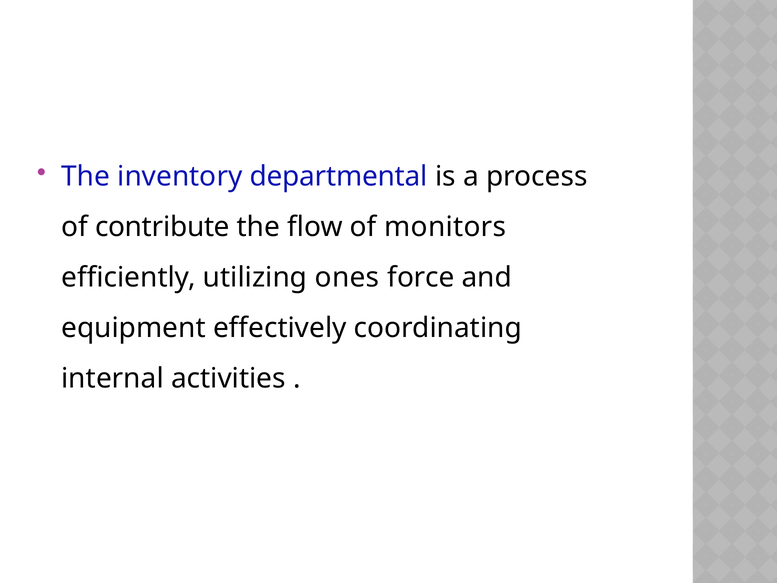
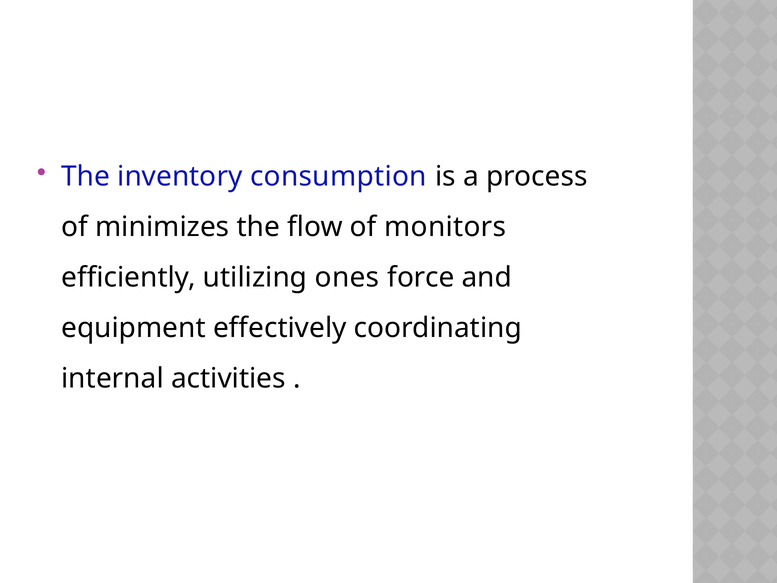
departmental: departmental -> consumption (338, 176)
contribute: contribute -> minimizes (162, 227)
